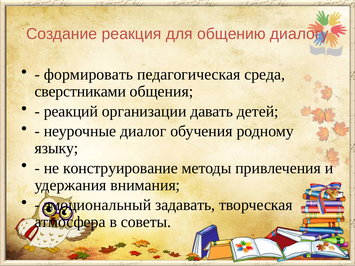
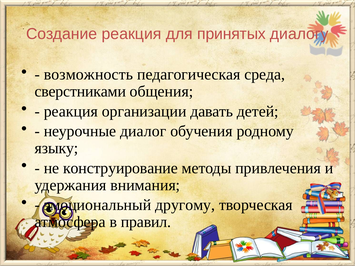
общению: общению -> принятых (231, 34)
формировать: формировать -> возможность (88, 74)
реакций: реакций -> реакция (71, 111)
задавать: задавать -> другому (185, 205)
советы: советы -> правил (146, 222)
